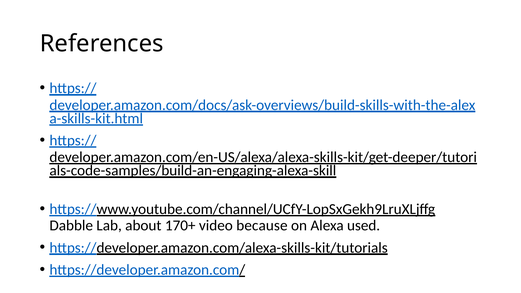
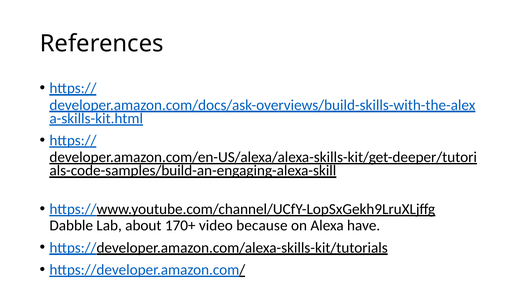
used: used -> have (364, 226)
